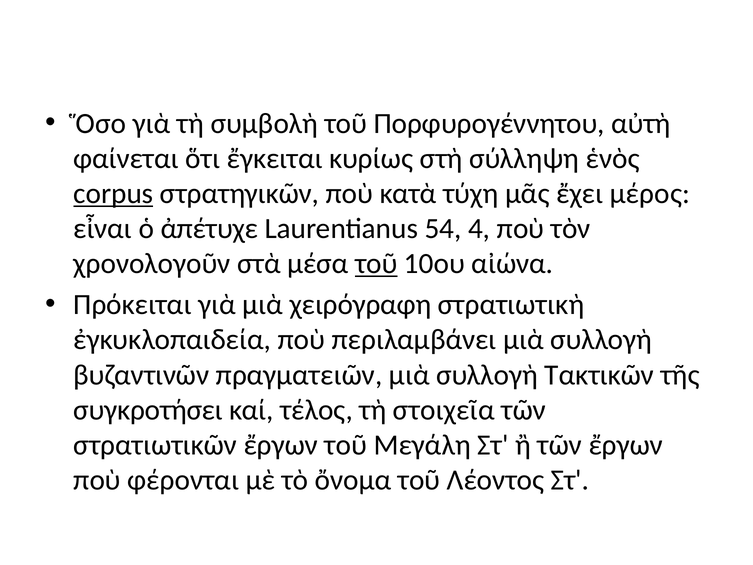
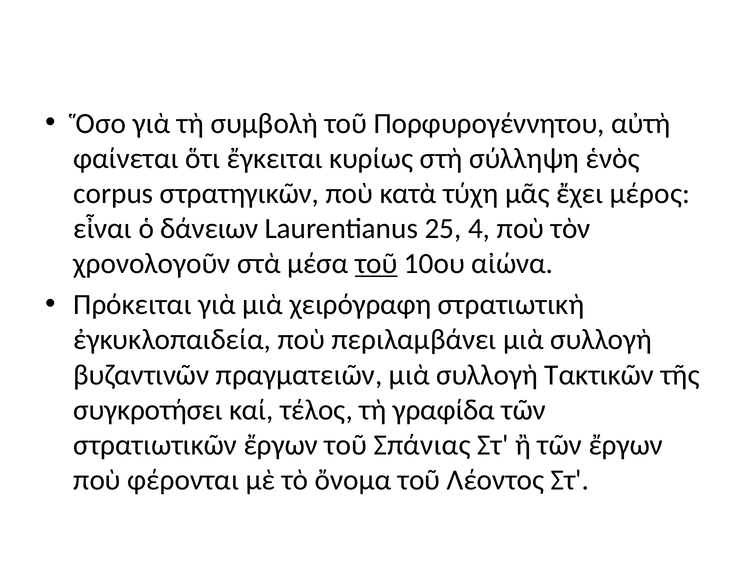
corpus underline: present -> none (113, 193)
ἀπέτυχε: ἀπέτυχε -> δάνειων (209, 229)
54: 54 -> 25 (443, 229)
στοιχεῖα: στοιχεῖα -> γραφίδα (444, 410)
Μεγάλη: Μεγάλη -> Σπάνιας (422, 445)
